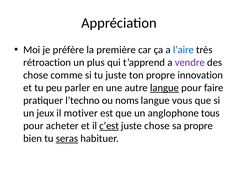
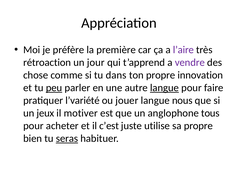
l’aire colour: blue -> purple (183, 50)
plus: plus -> jour (96, 63)
tu juste: juste -> dans (116, 75)
peu underline: none -> present (54, 88)
l’techno: l’techno -> l’variété (83, 101)
noms: noms -> jouer (127, 101)
vous: vous -> nous (182, 101)
c’est underline: present -> none (109, 126)
juste chose: chose -> utilise (157, 126)
